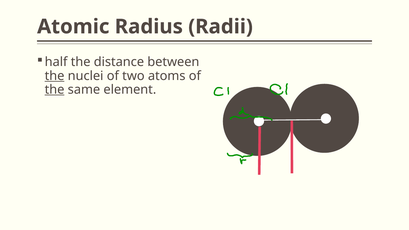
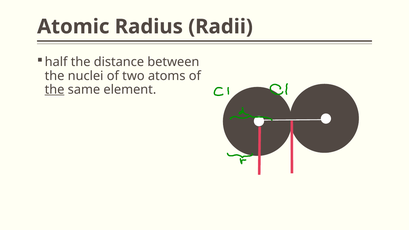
the underline: present -> none (55, 76)
